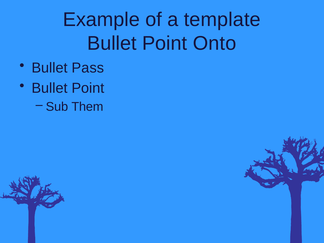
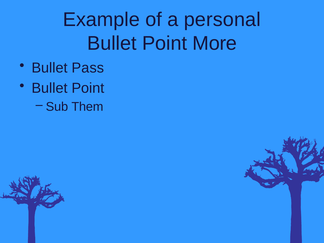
template: template -> personal (222, 19)
Onto: Onto -> More (215, 43)
